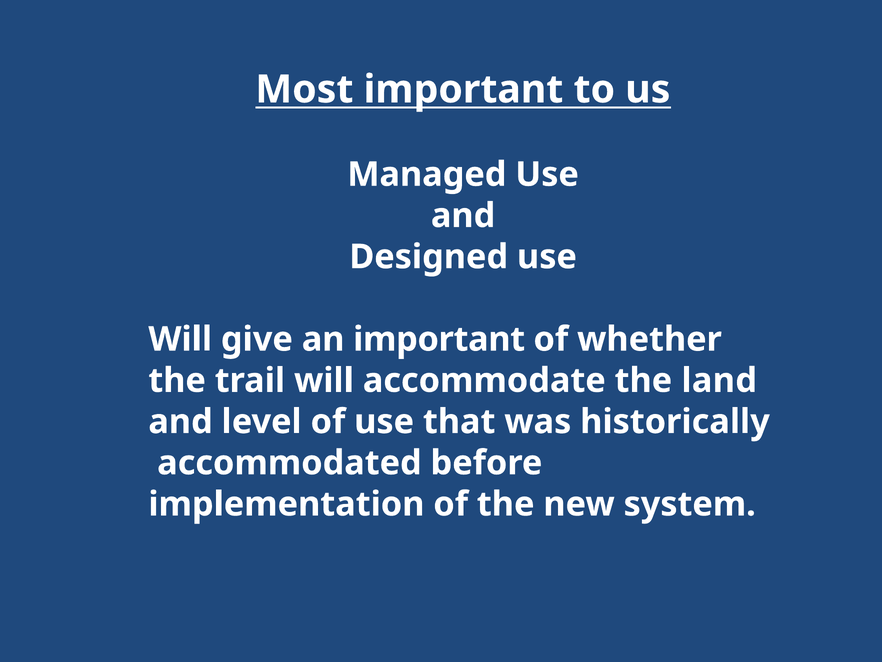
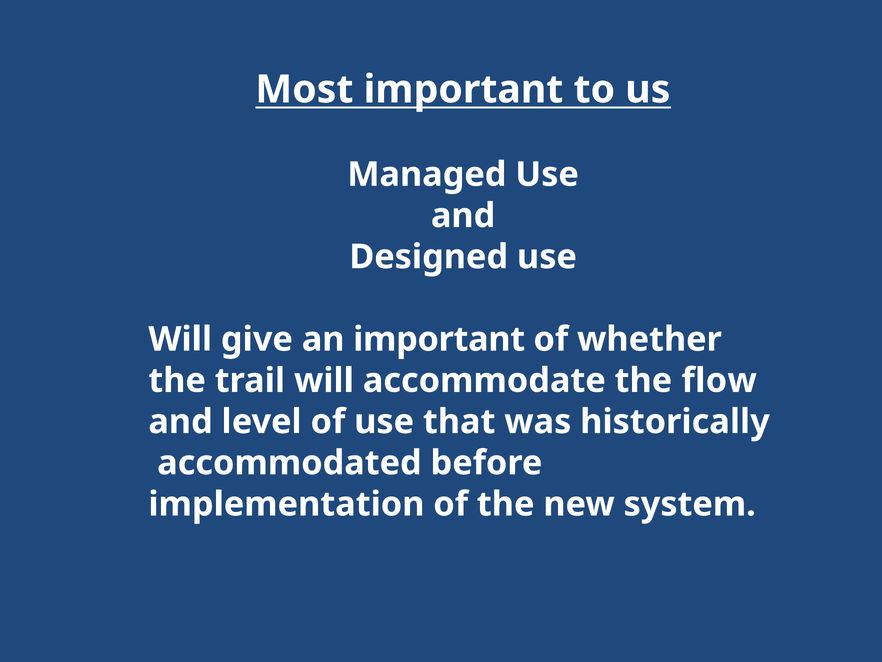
land: land -> flow (719, 380)
